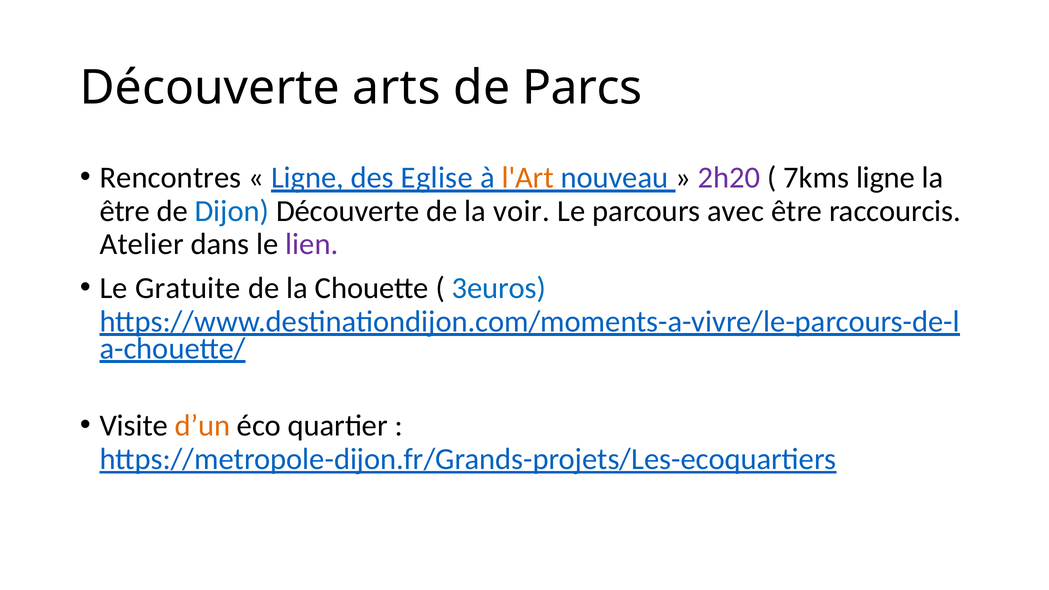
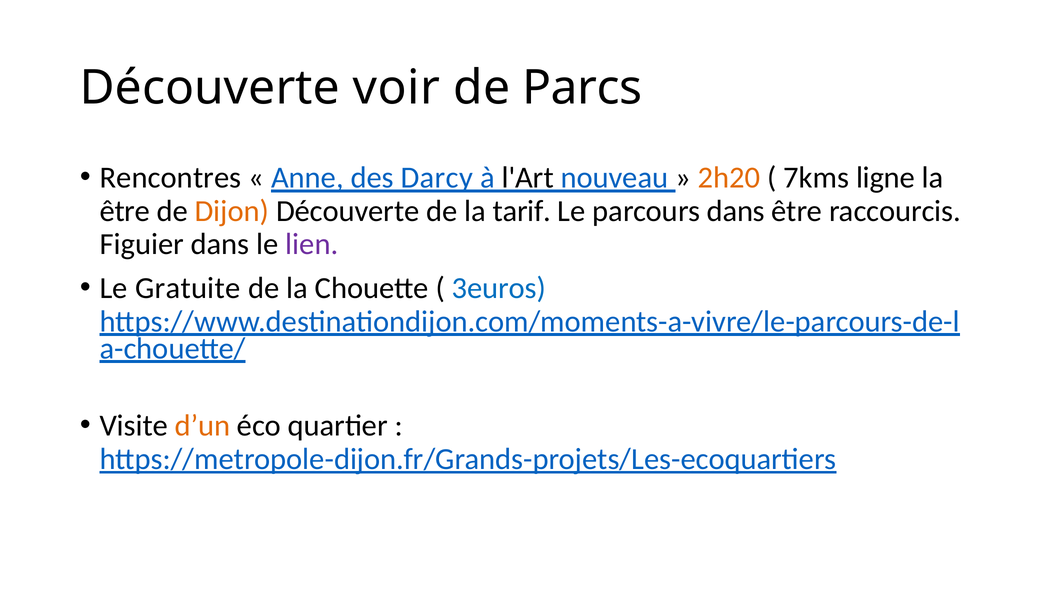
arts: arts -> voir (396, 88)
Ligne: Ligne -> Anne (307, 178)
Eglise: Eglise -> Darcy (437, 178)
l'Art colour: orange -> black (528, 178)
2h20 colour: purple -> orange (729, 178)
Dijon colour: blue -> orange (232, 211)
voir: voir -> tarif (522, 211)
parcours avec: avec -> dans (736, 211)
Atelier: Atelier -> Figuier (142, 244)
